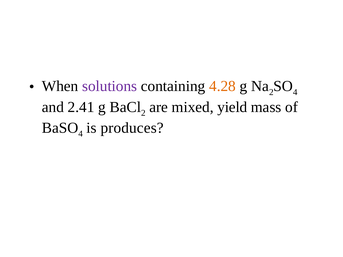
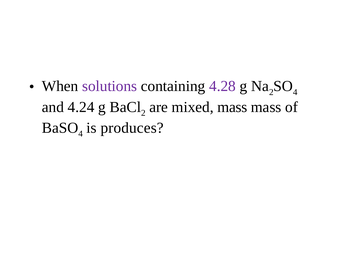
4.28 colour: orange -> purple (222, 86)
2.41: 2.41 -> 4.24 (81, 107)
mixed yield: yield -> mass (232, 107)
